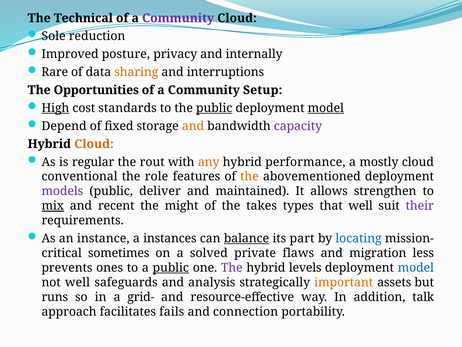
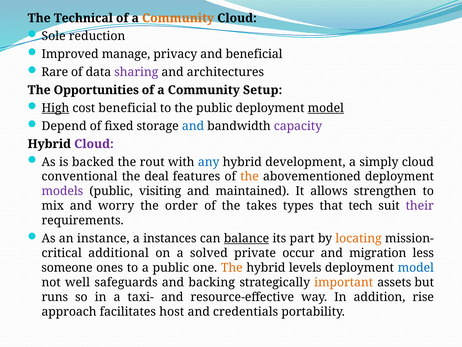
Community colour: purple -> orange (178, 18)
posture: posture -> manage (126, 54)
and internally: internally -> beneficial (254, 54)
sharing colour: orange -> purple (136, 72)
interruptions: interruptions -> architectures (225, 72)
cost standards: standards -> beneficial (128, 108)
public underline: present -> none (214, 108)
and colour: orange -> blue (193, 126)
Cloud colour: orange -> purple (94, 144)
regular: regular -> backed (93, 162)
any colour: orange -> blue (209, 162)
performance: performance -> development (305, 162)
mostly: mostly -> simply (379, 162)
role: role -> deal (157, 176)
deliver: deliver -> visiting (160, 191)
mix underline: present -> none (53, 206)
recent: recent -> worry (116, 206)
might: might -> order (181, 206)
that well: well -> tech (361, 206)
locating colour: blue -> orange (359, 238)
sometimes: sometimes -> additional (119, 253)
flaws: flaws -> occur (298, 253)
prevents: prevents -> someone (67, 267)
public underline: present -> none (171, 267)
The colour: purple -> orange (232, 267)
analysis: analysis -> backing (212, 282)
grid-: grid- -> taxi- (141, 297)
talk: talk -> rise (423, 297)
fails: fails -> host (172, 311)
connection: connection -> credentials (246, 311)
